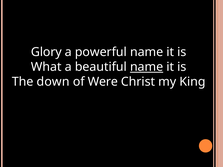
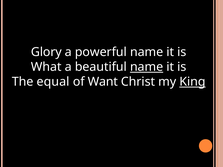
down: down -> equal (53, 82)
Were: Were -> Want (103, 82)
King underline: none -> present (192, 82)
